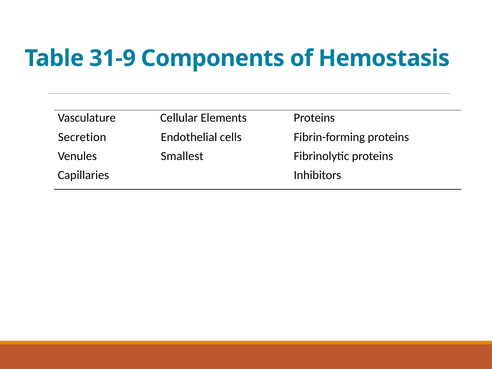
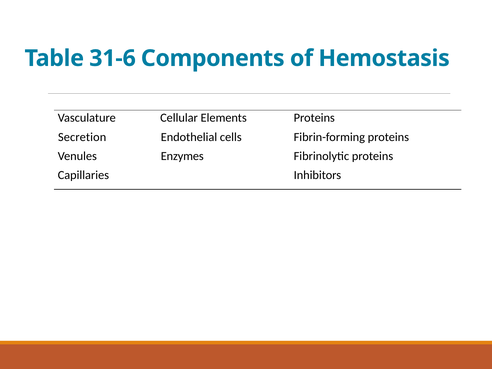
31-9: 31-9 -> 31-6 (113, 58)
Smallest: Smallest -> Enzymes (182, 156)
